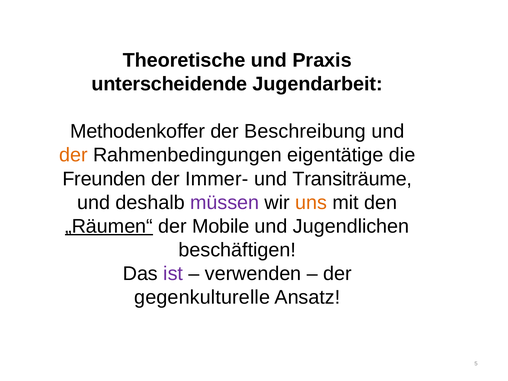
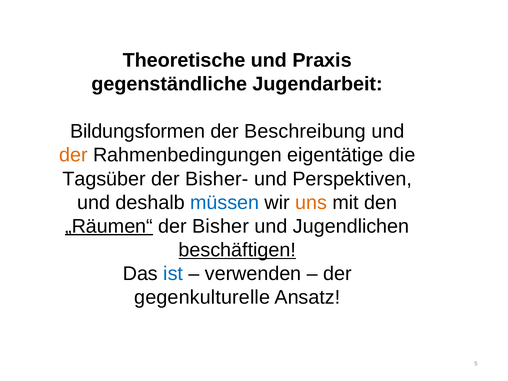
unterscheidende: unterscheidende -> gegenständliche (169, 84)
Methodenkoffer: Methodenkoffer -> Bildungsformen (138, 131)
Freunden: Freunden -> Tagsüber (104, 179)
Immer-: Immer- -> Bisher- (217, 179)
Transiträume: Transiträume -> Perspektiven (352, 179)
müssen colour: purple -> blue (225, 203)
Mobile: Mobile -> Bisher (221, 226)
beschäftigen underline: none -> present (237, 250)
ist colour: purple -> blue (173, 274)
